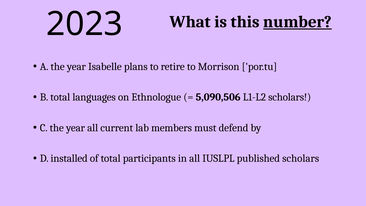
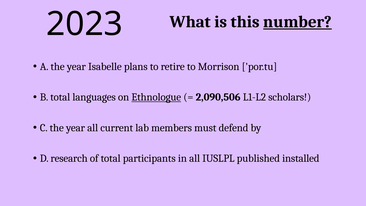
Ethnologue underline: none -> present (156, 97)
5,090,506: 5,090,506 -> 2,090,506 (218, 97)
installed: installed -> research (69, 158)
published scholars: scholars -> installed (301, 158)
